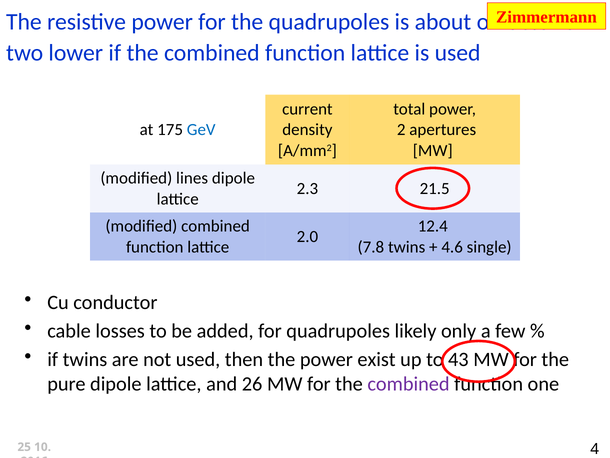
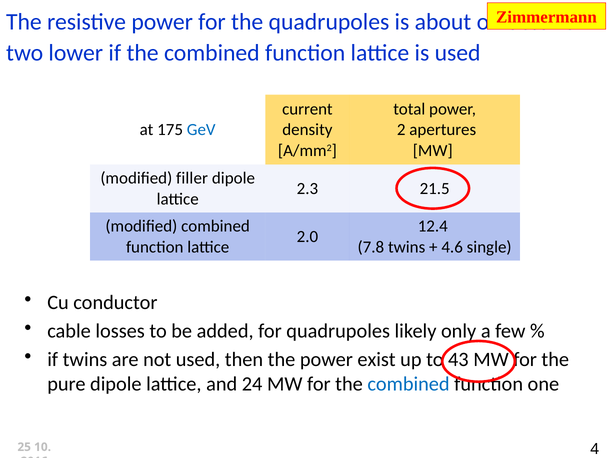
lines: lines -> filler (192, 178)
26: 26 -> 24 (252, 384)
combined colour: purple -> blue (409, 384)
